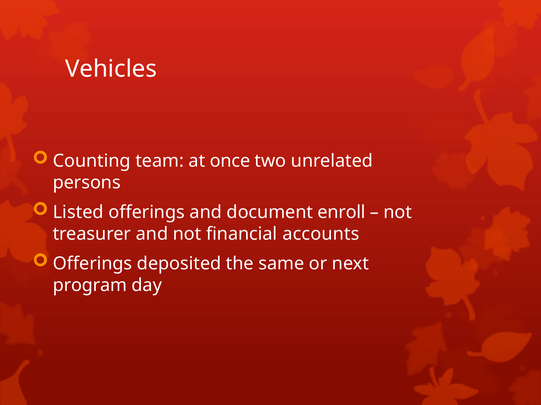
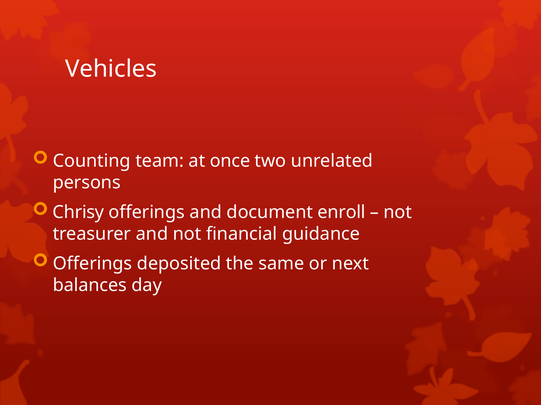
Listed: Listed -> Chrisy (78, 213)
accounts: accounts -> guidance (321, 234)
program: program -> balances (90, 286)
